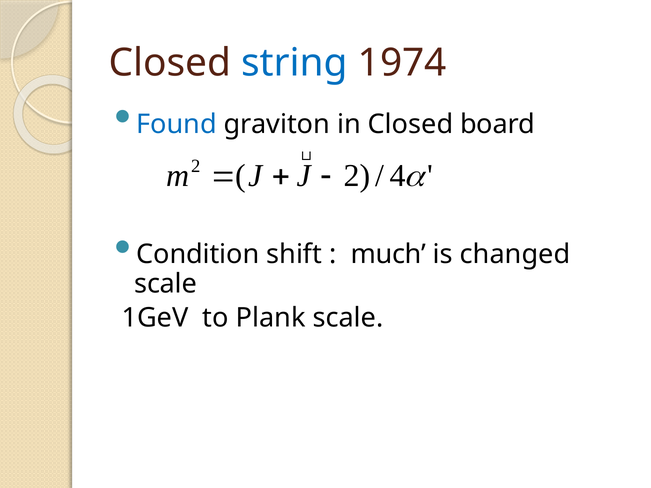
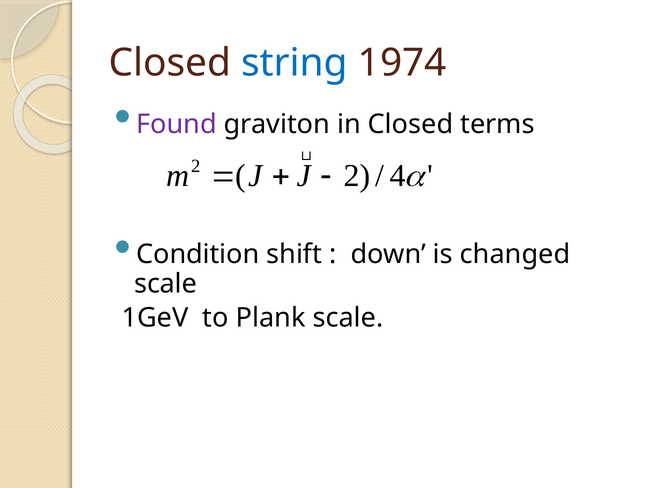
Found colour: blue -> purple (176, 124)
board: board -> terms (497, 124)
much: much -> down (388, 255)
